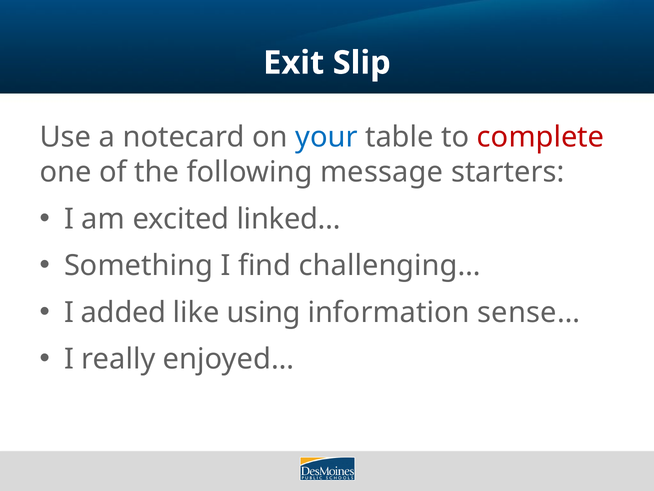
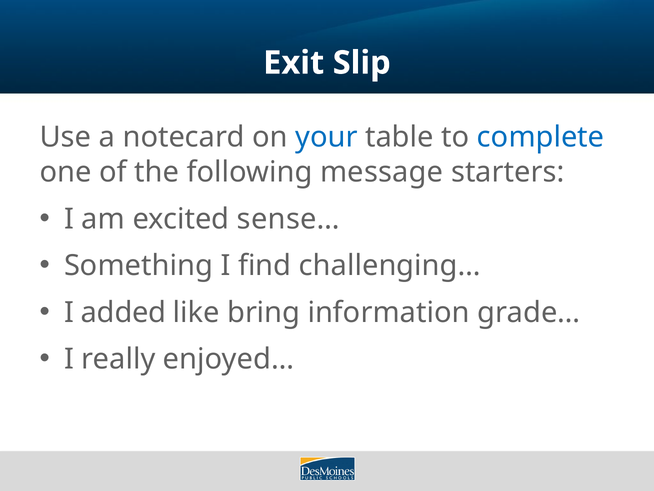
complete colour: red -> blue (541, 137)
linked…: linked… -> sense… (288, 219)
using: using -> bring (264, 312)
sense…: sense… -> grade… (529, 312)
